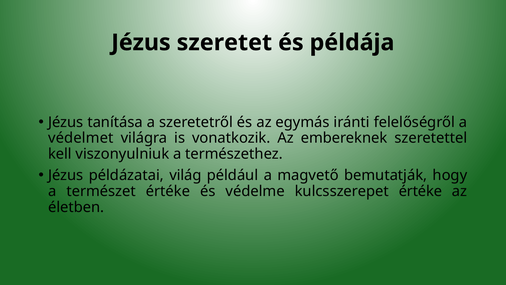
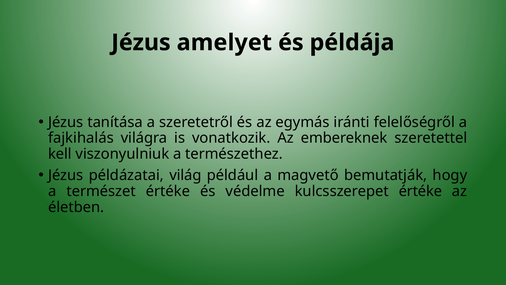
szeretet: szeretet -> amelyet (224, 43)
védelmet: védelmet -> fajkihalás (81, 138)
